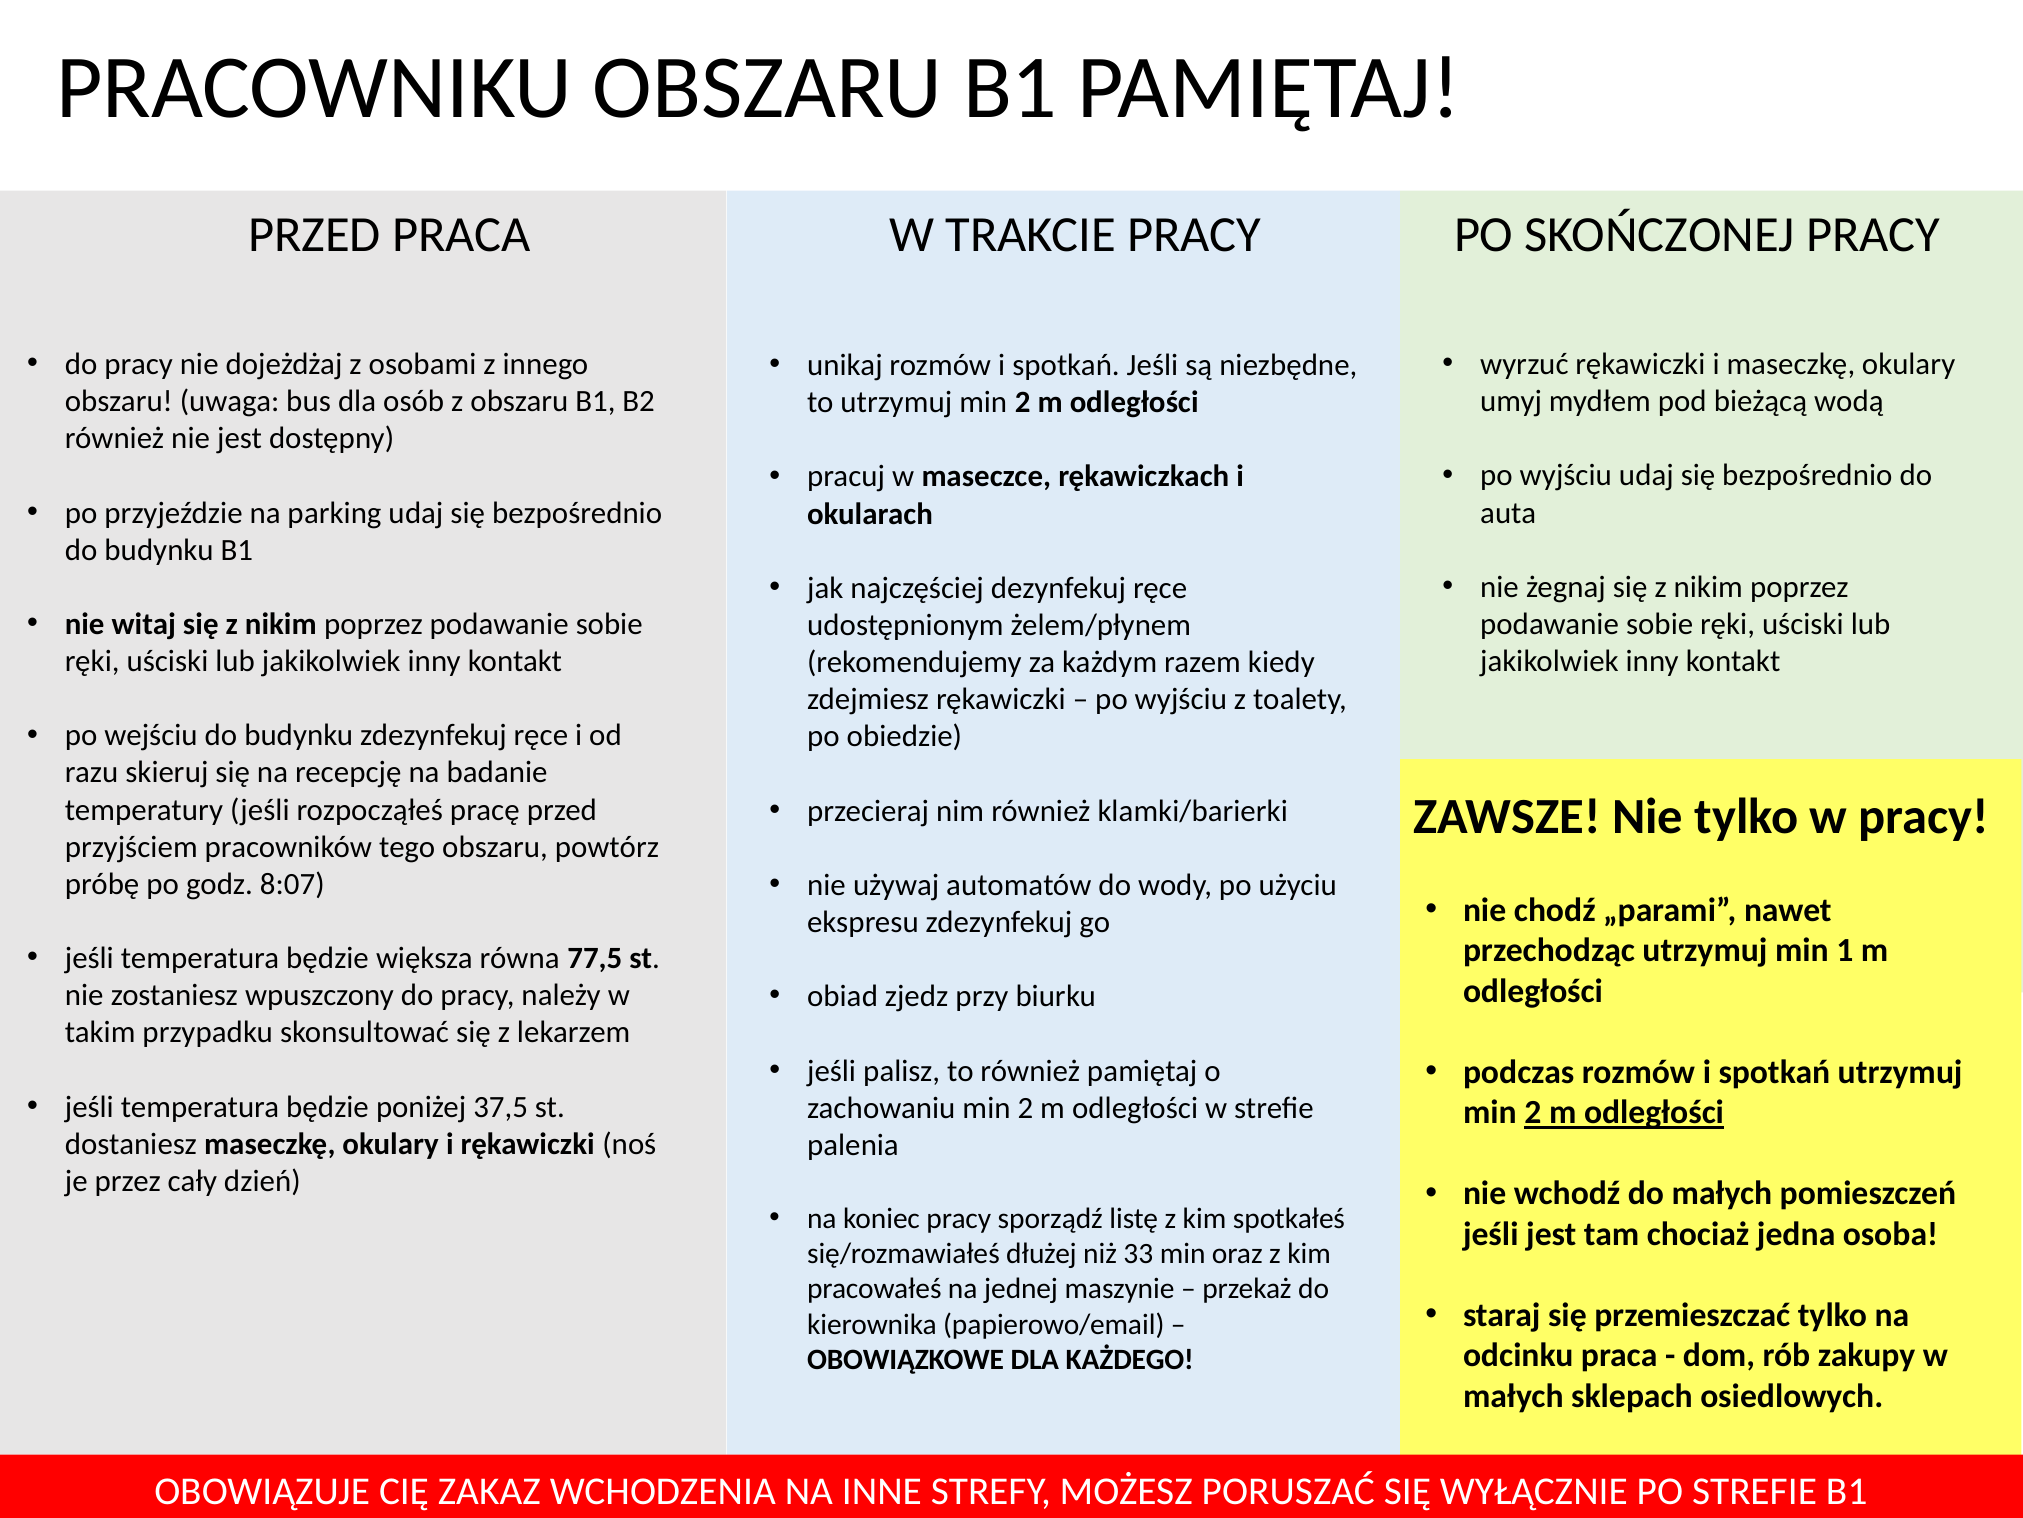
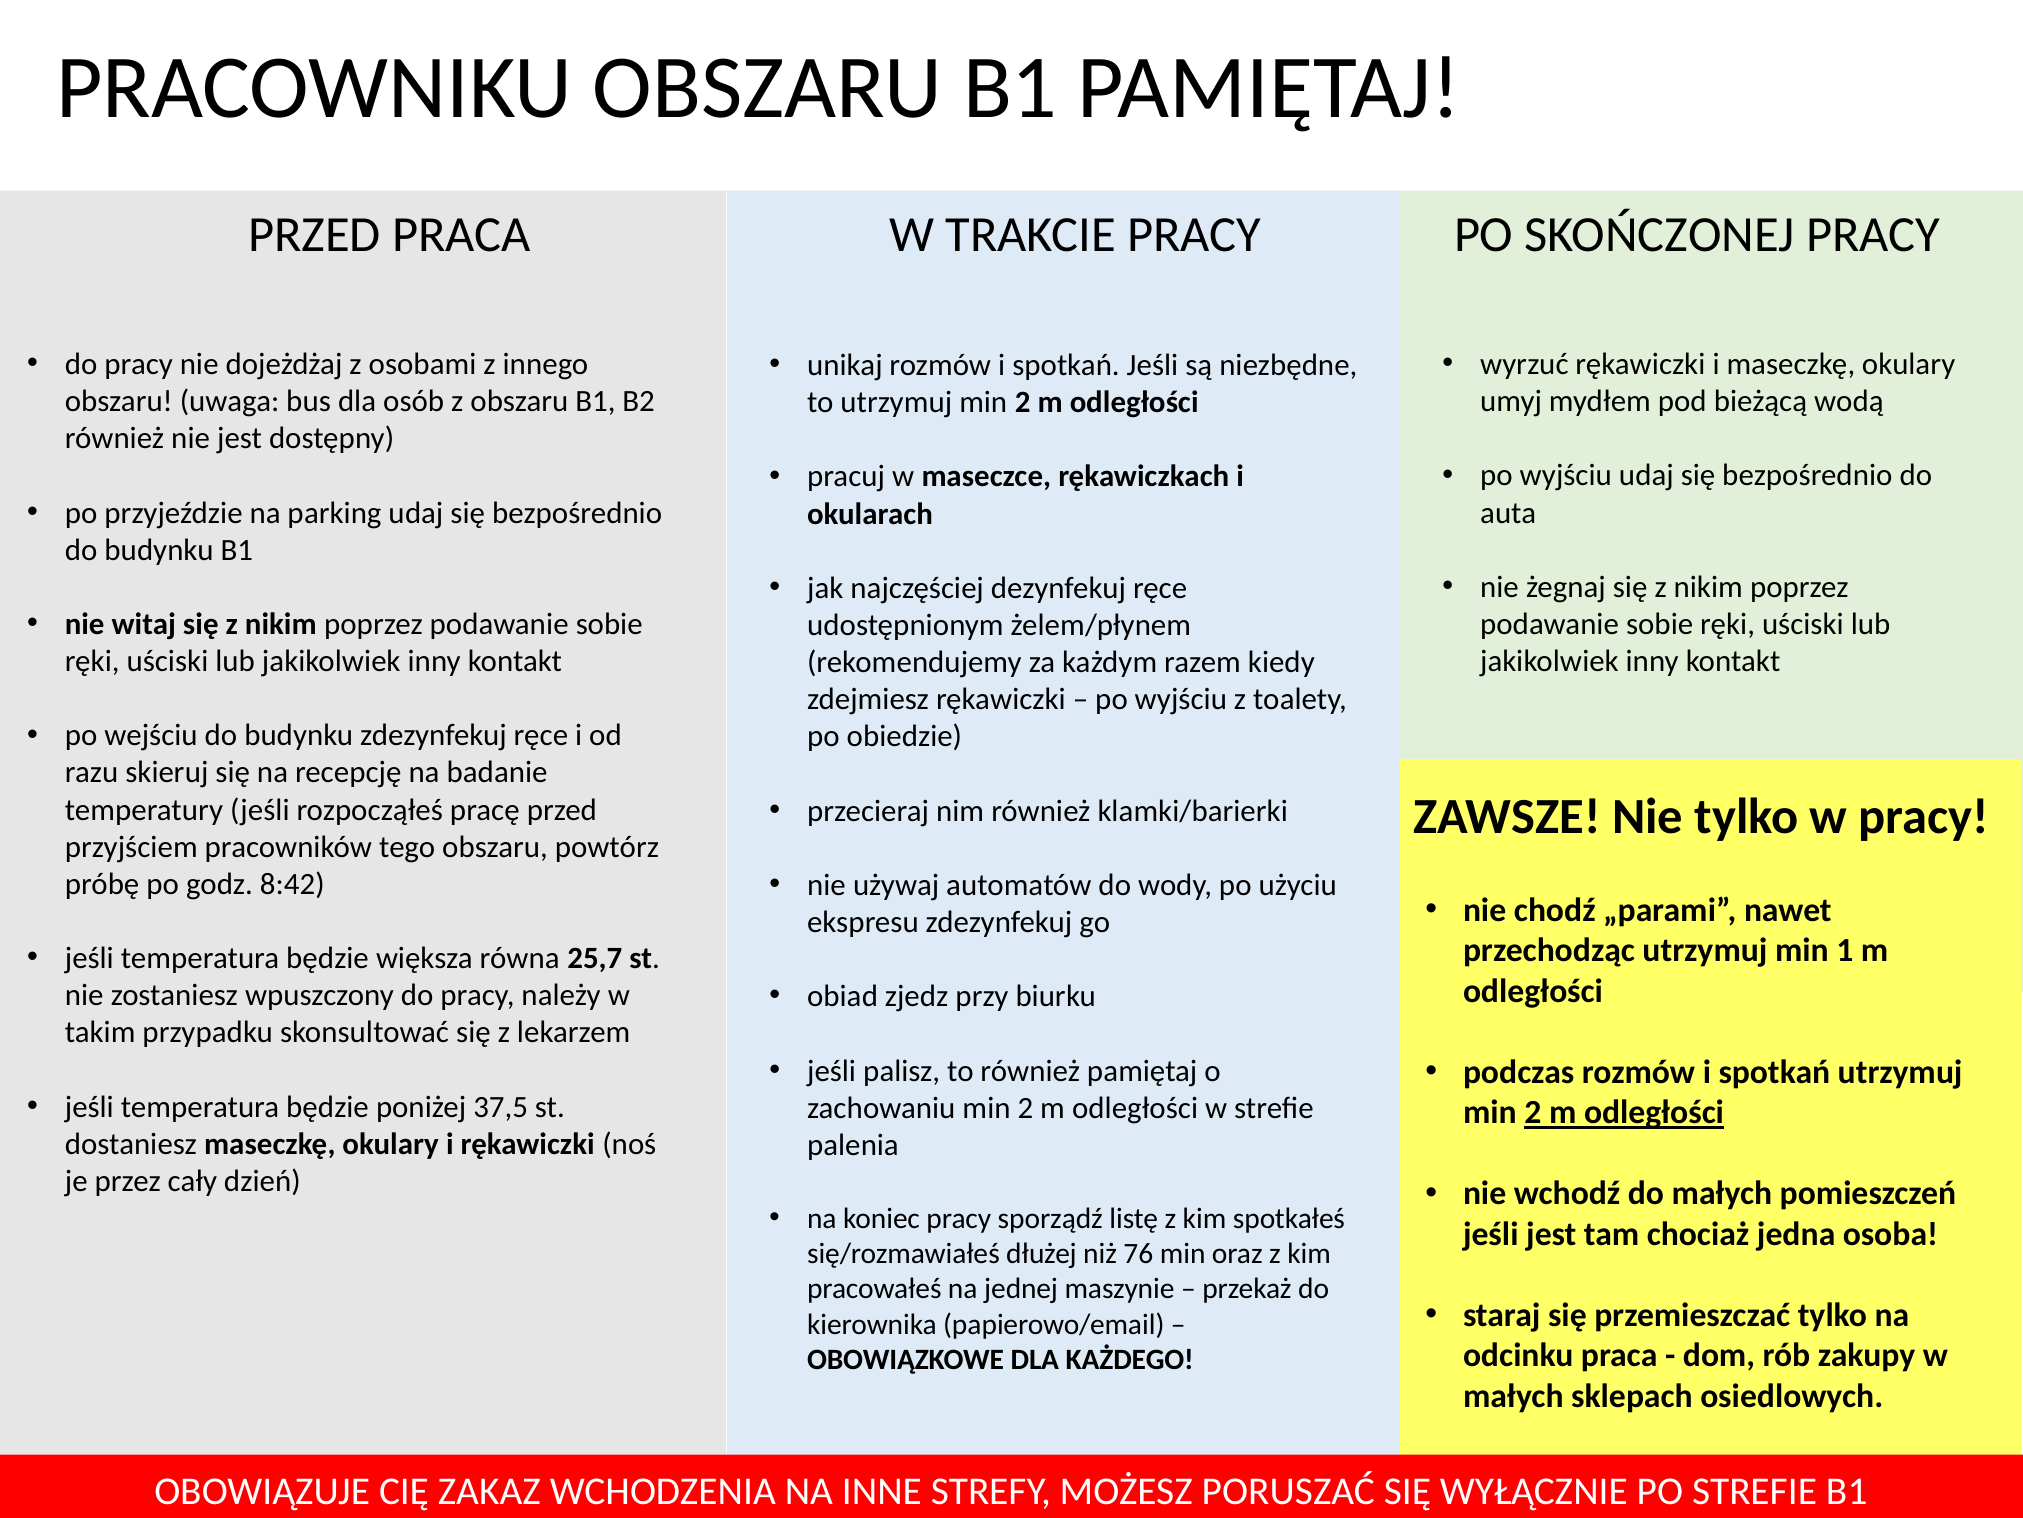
8:07: 8:07 -> 8:42 (292, 884)
77,5: 77,5 -> 25,7 (595, 958)
33: 33 -> 76 (1138, 1253)
